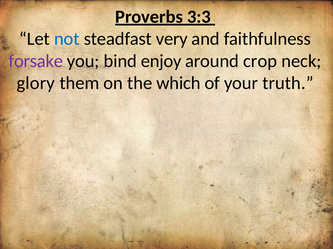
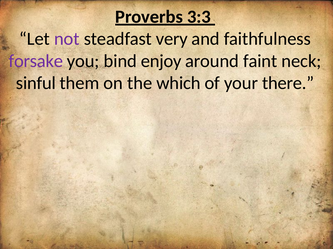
not colour: blue -> purple (67, 39)
crop: crop -> faint (260, 61)
glory: glory -> sinful (36, 83)
truth: truth -> there (288, 83)
